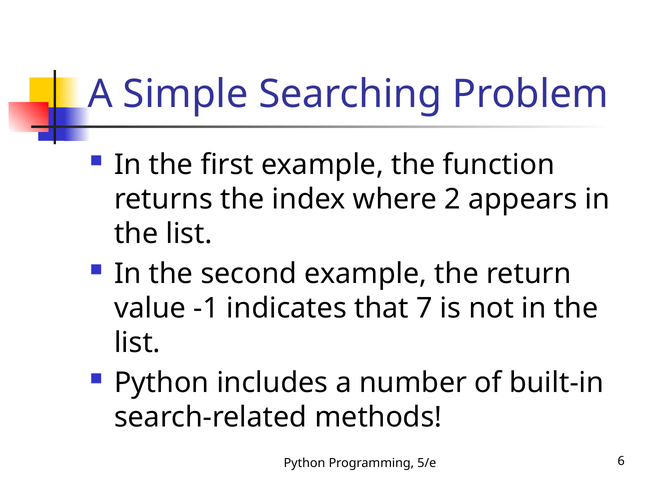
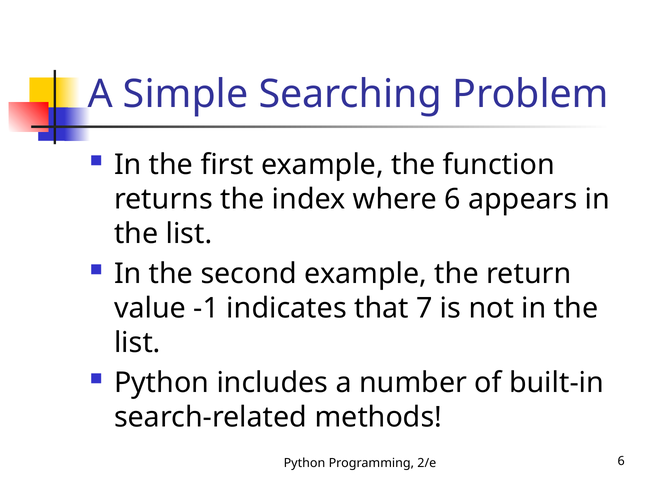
where 2: 2 -> 6 (453, 199)
5/e: 5/e -> 2/e (427, 463)
